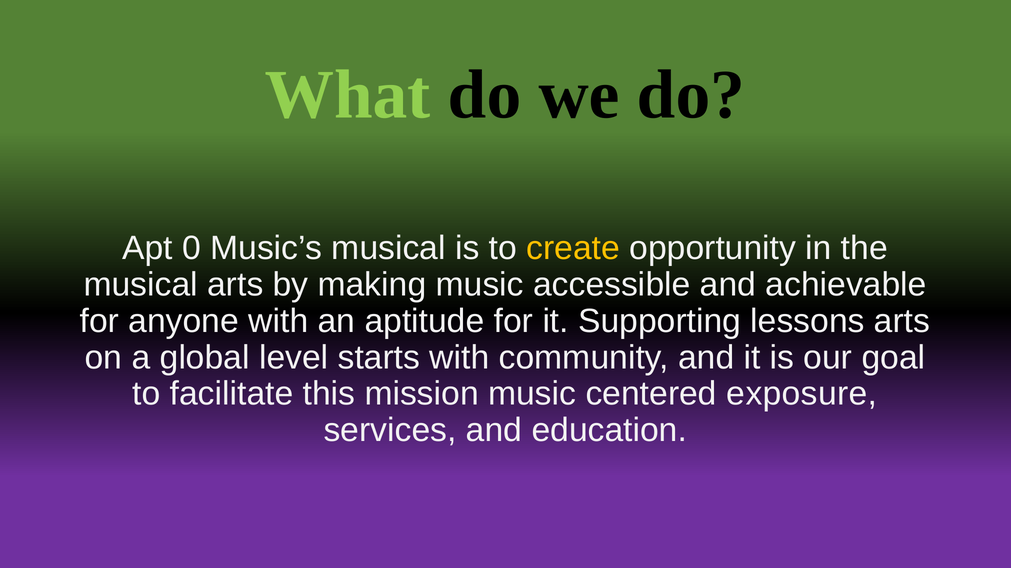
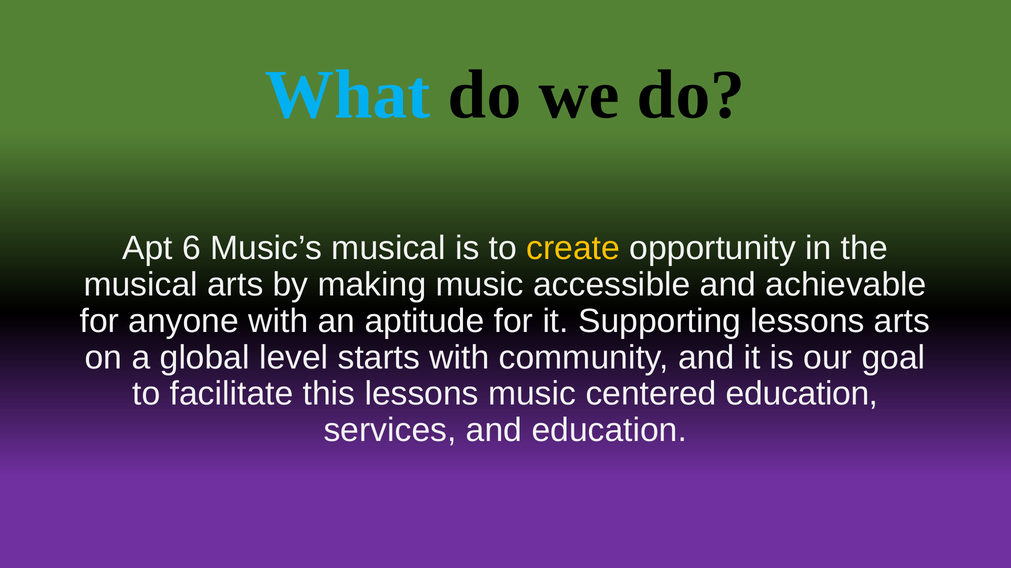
What colour: light green -> light blue (348, 95)
0: 0 -> 6 (192, 249)
this mission: mission -> lessons (422, 394)
centered exposure: exposure -> education (802, 394)
